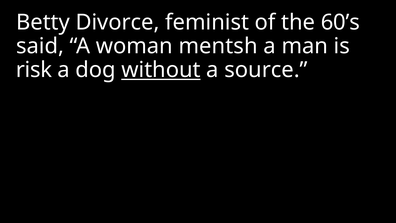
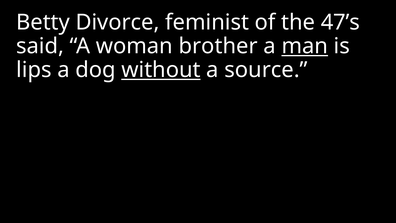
60’s: 60’s -> 47’s (340, 22)
mentsh: mentsh -> brother (218, 46)
man underline: none -> present (305, 46)
risk: risk -> lips (34, 70)
